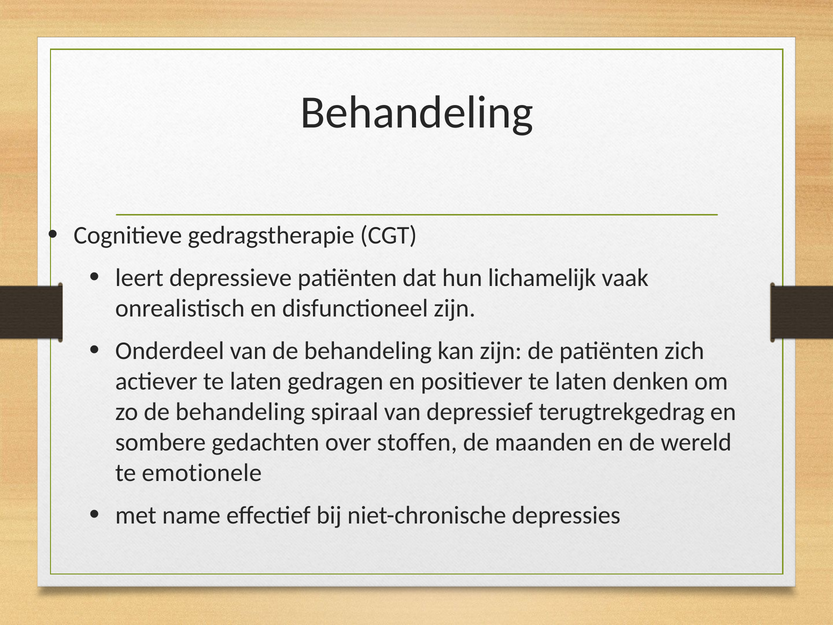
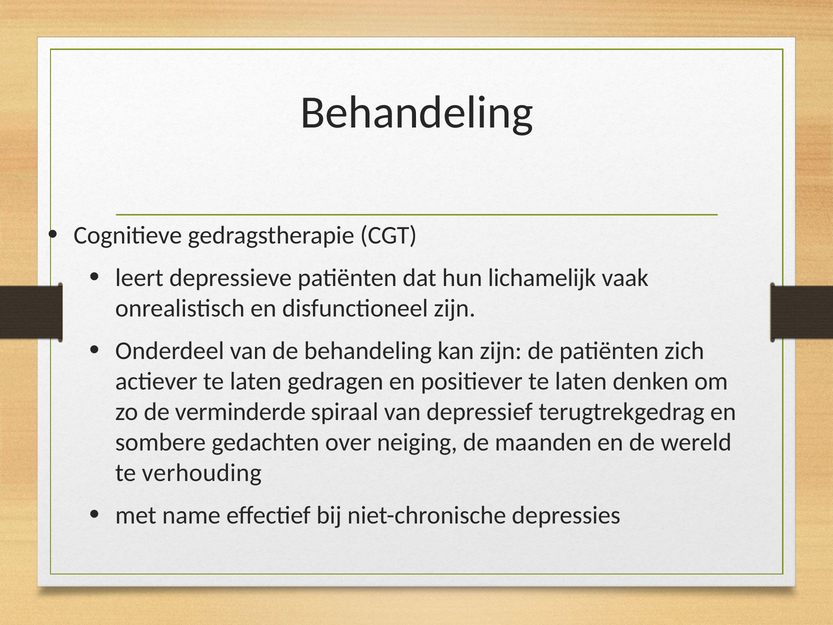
zo de behandeling: behandeling -> verminderde (240, 412)
stoffen: stoffen -> neiging (417, 442)
emotionele: emotionele -> verhouding (202, 473)
